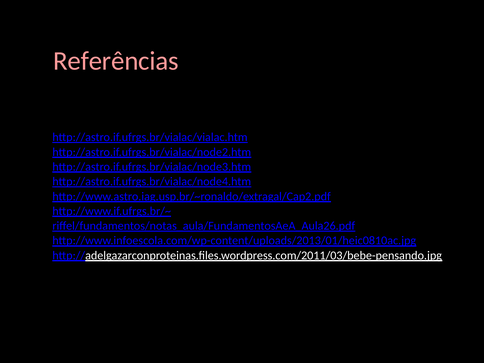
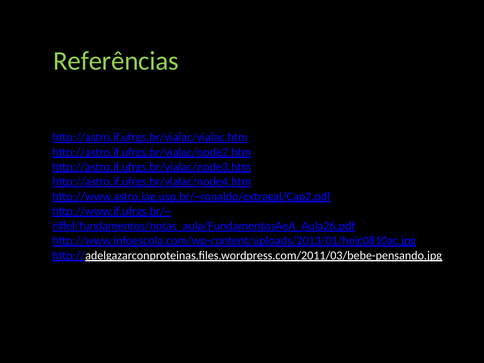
Referências colour: pink -> light green (116, 61)
